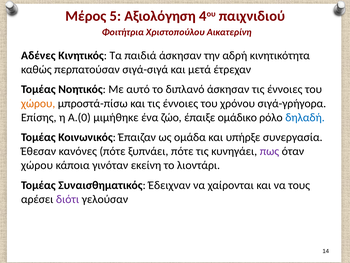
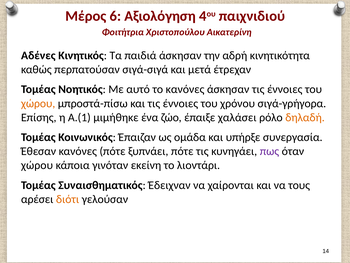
5: 5 -> 6 (115, 16)
το διπλανό: διπλανό -> κανόνες (185, 89)
Α.(0: Α.(0 -> Α.(1 (79, 117)
ομάδικο: ομάδικο -> χαλάσει (237, 117)
δηλαδή colour: blue -> orange (305, 117)
διότι colour: purple -> orange (68, 199)
